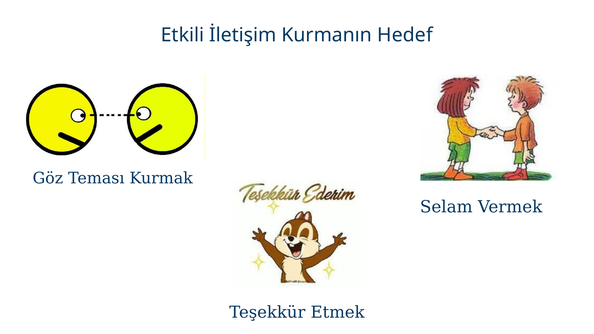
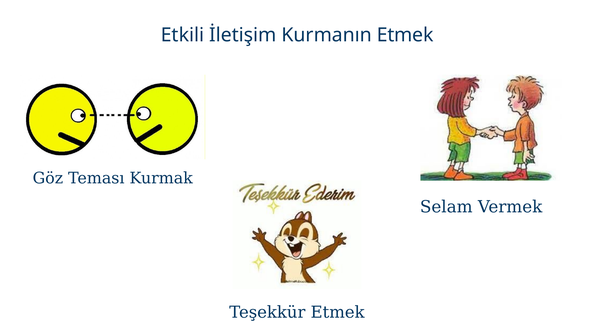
Kurmanın Hedef: Hedef -> Etmek (405, 35)
